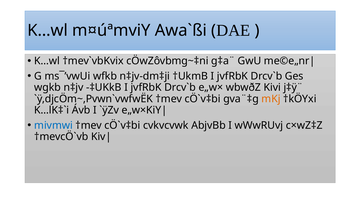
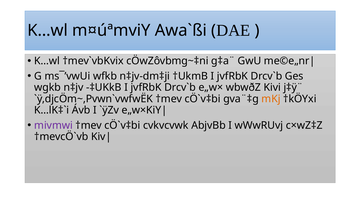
mivmwi colour: blue -> purple (53, 125)
